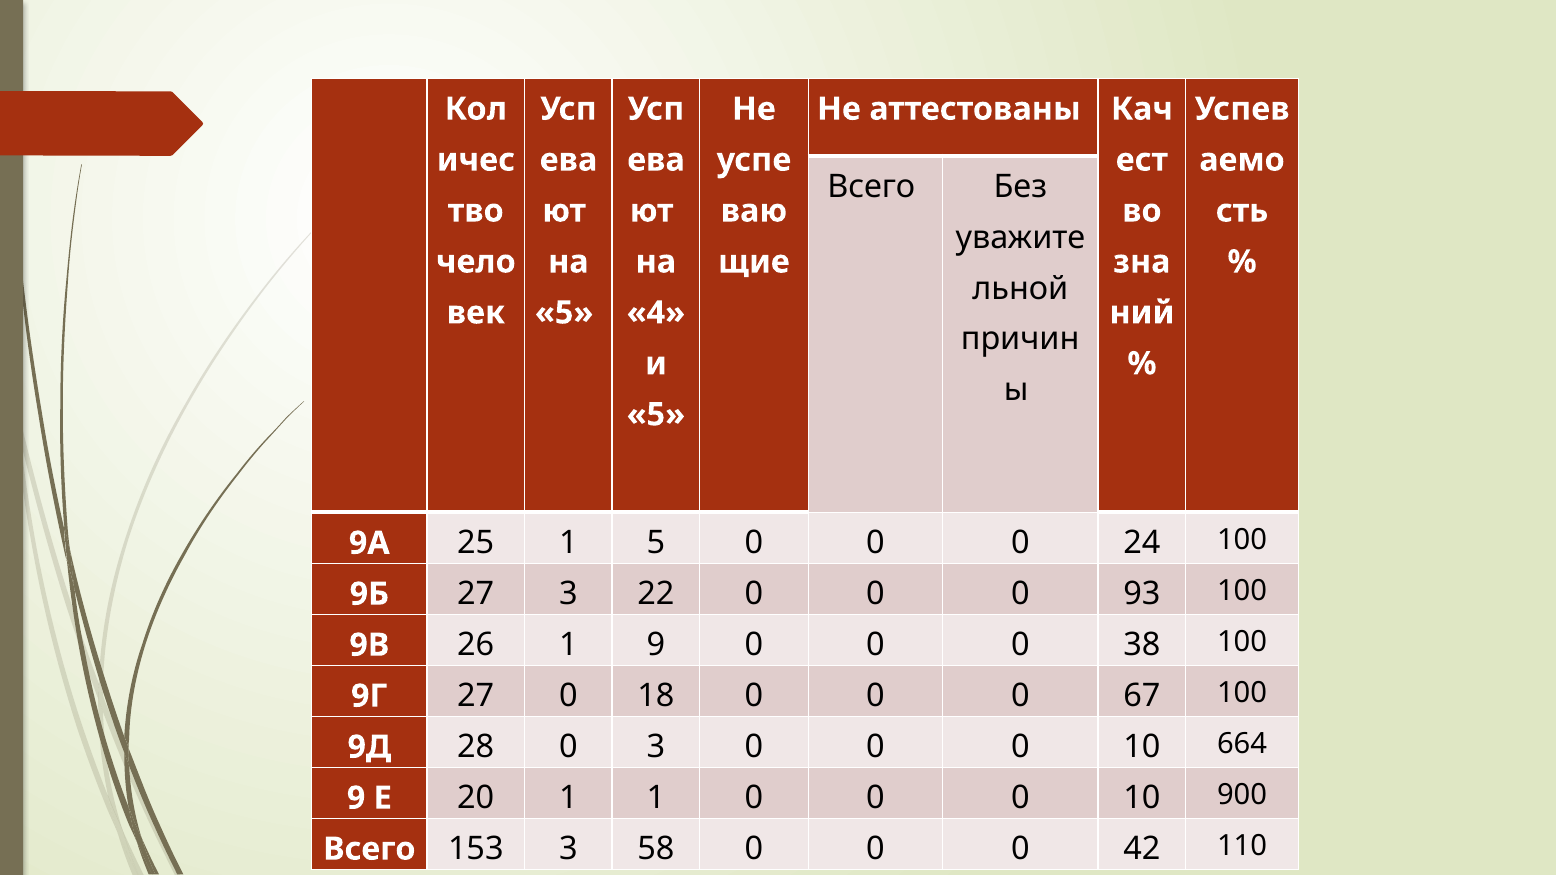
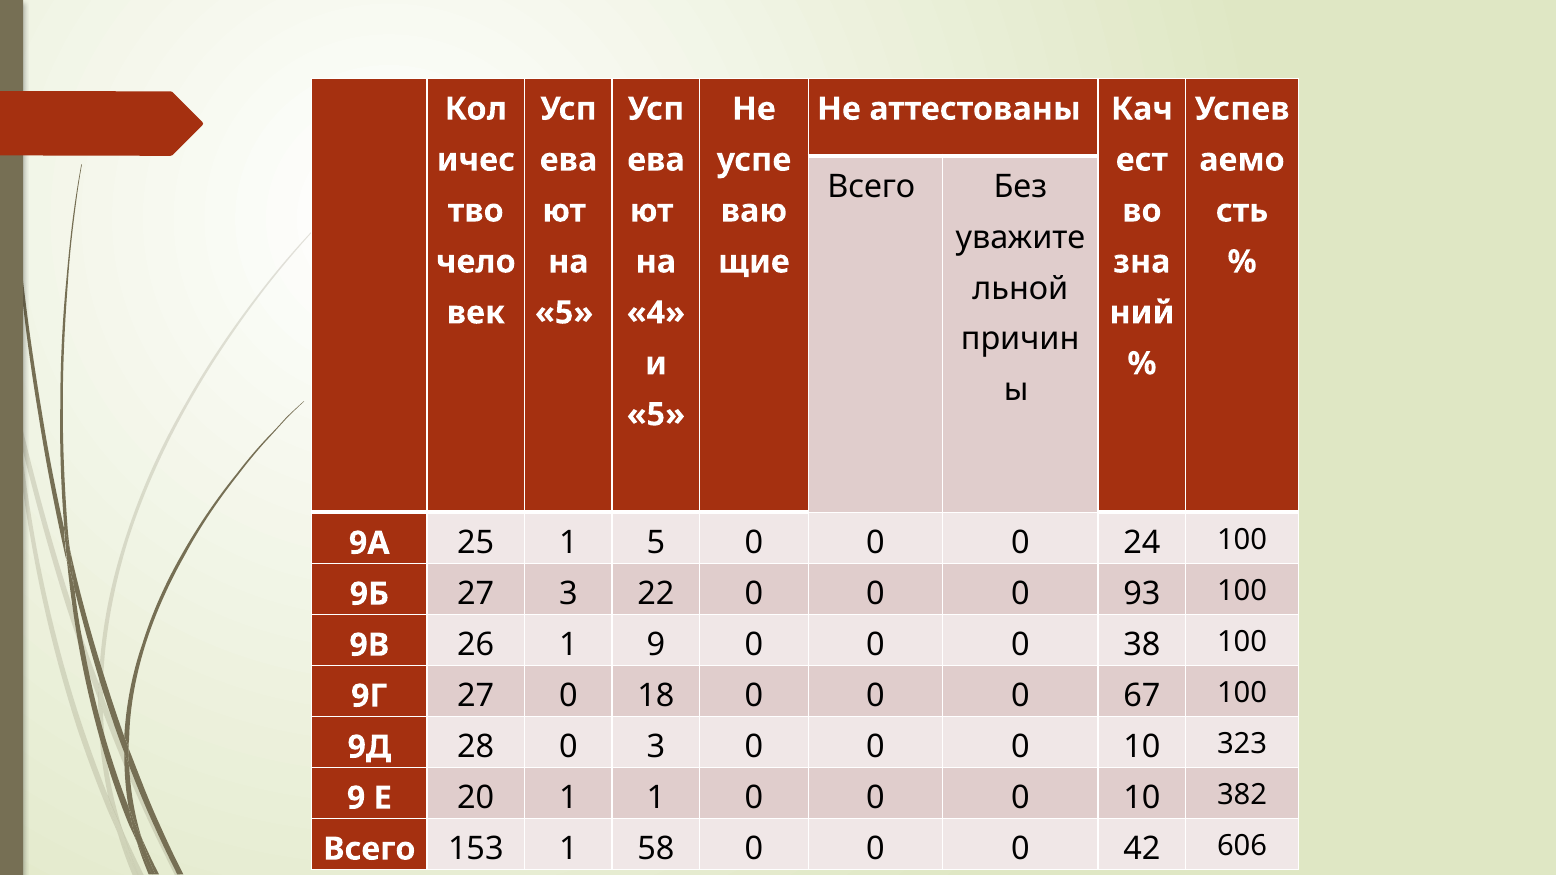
664: 664 -> 323 (1242, 744)
900: 900 -> 382 (1242, 795)
153 3: 3 -> 1 (568, 849)
110: 110 -> 606 (1242, 846)
